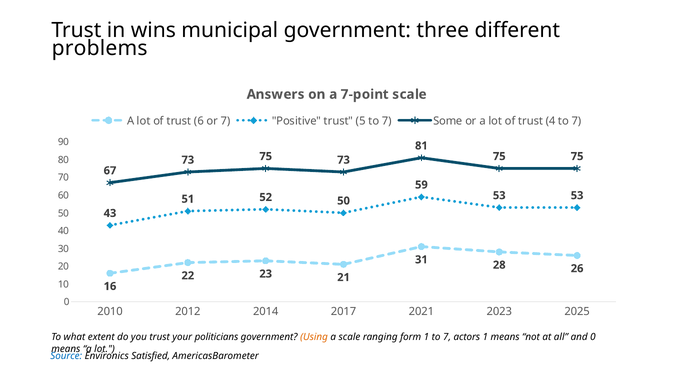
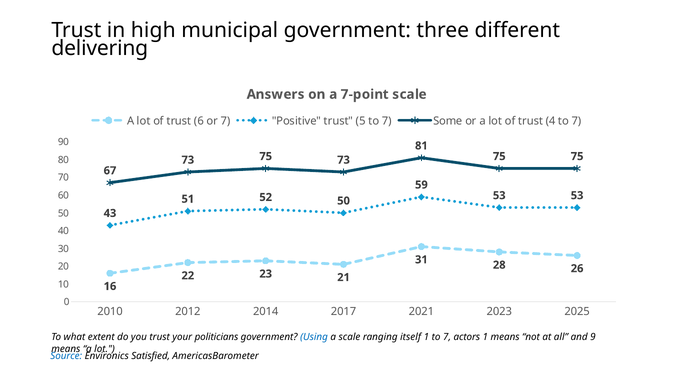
wins: wins -> high (153, 30)
problems: problems -> delivering (100, 48)
Using colour: orange -> blue (314, 337)
form: form -> itself (411, 337)
and 0: 0 -> 9 (593, 337)
